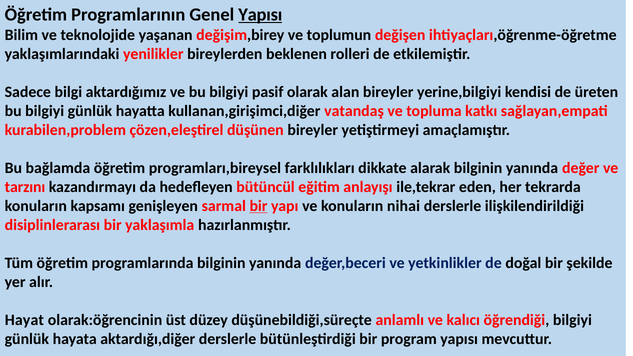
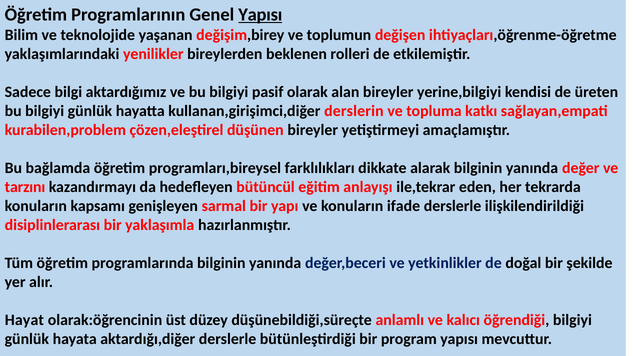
vatandaş: vatandaş -> derslerin (354, 111)
bir underline: present -> none (258, 206)
nihai: nihai -> ifade (404, 206)
